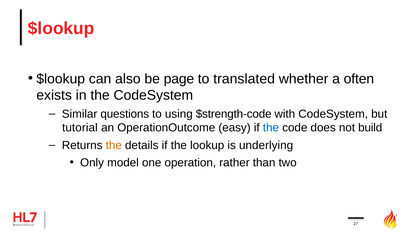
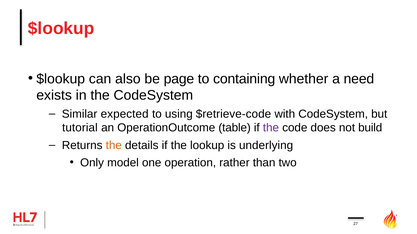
translated: translated -> containing (244, 79)
often: often -> need (359, 79)
questions: questions -> expected (125, 114)
$strength-code: $strength-code -> $retrieve-code (234, 114)
easy: easy -> table (235, 128)
the colour: blue -> purple (271, 128)
